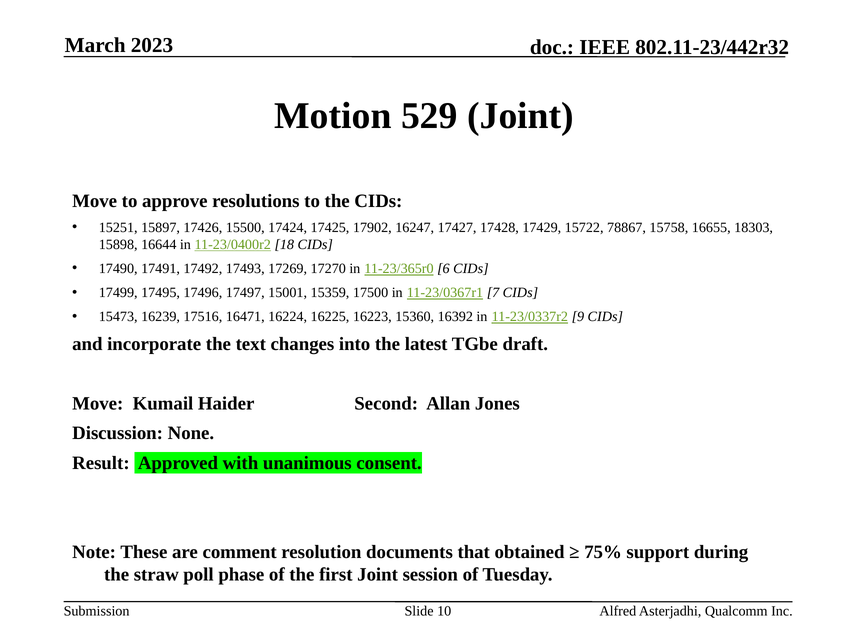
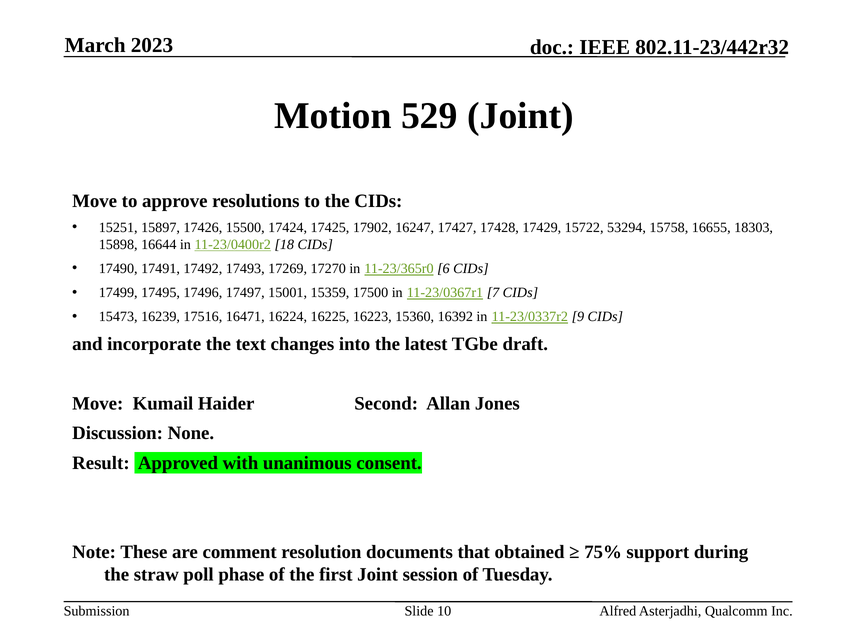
78867: 78867 -> 53294 (627, 227)
